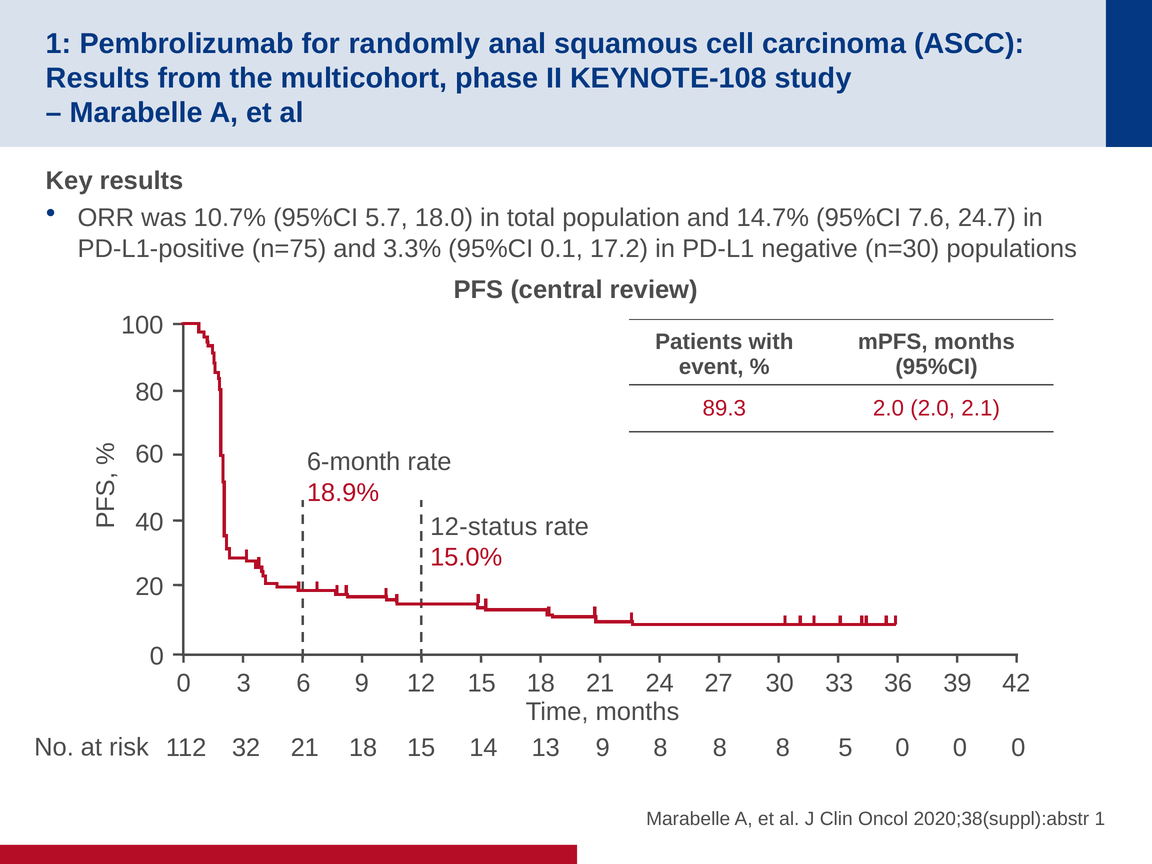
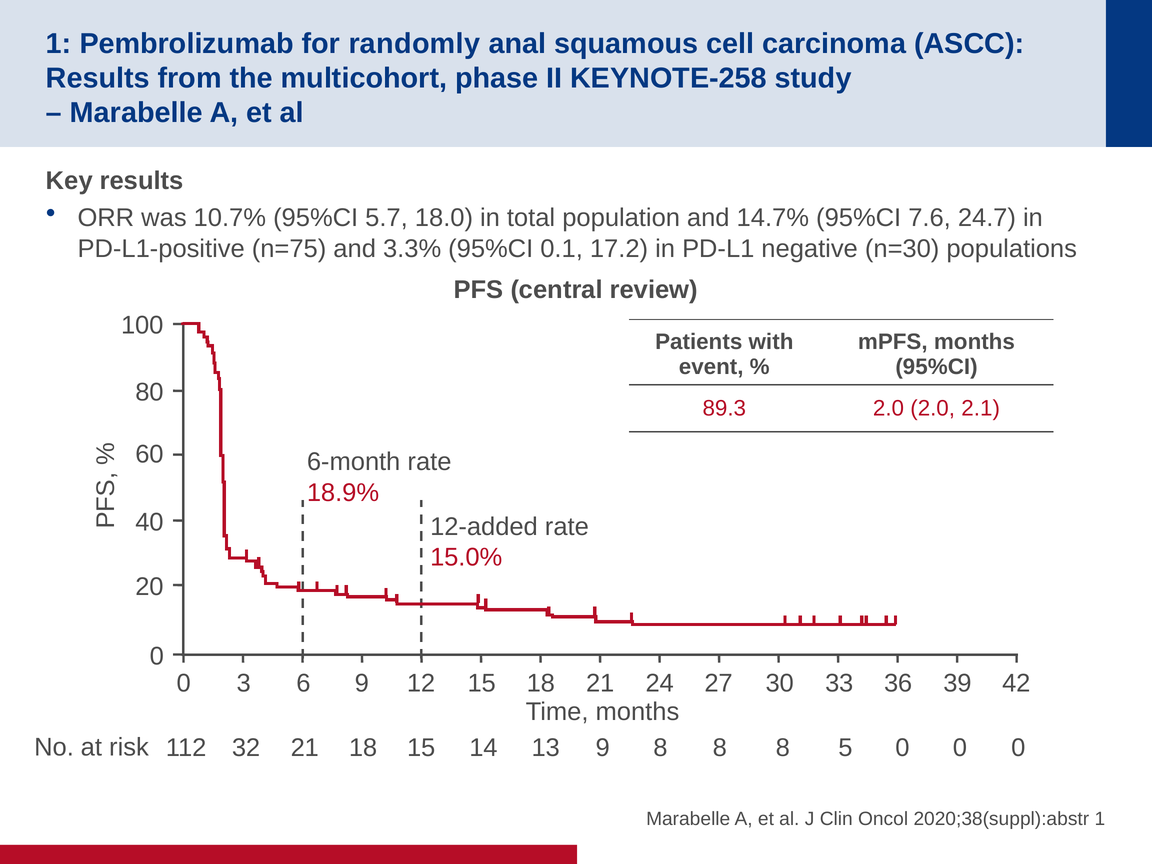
KEYNOTE-108: KEYNOTE-108 -> KEYNOTE-258 (668, 78)
12-status: 12-status -> 12-added (484, 527)
